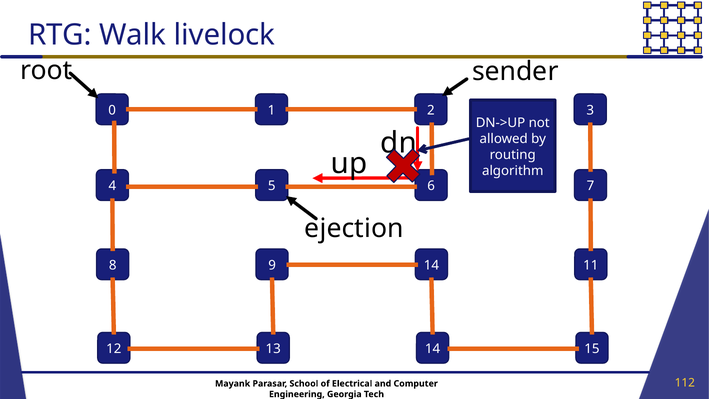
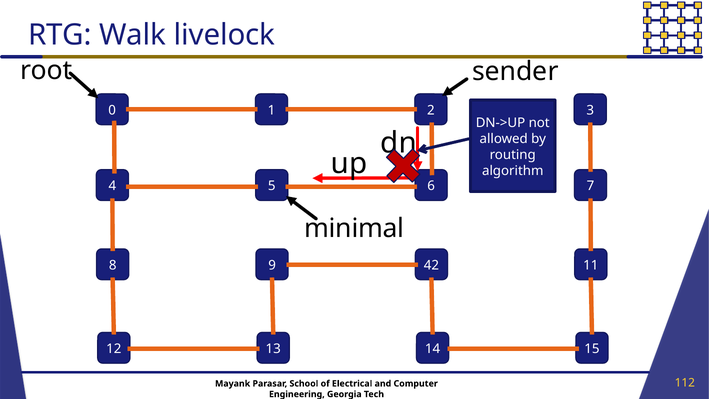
ejection: ejection -> minimal (354, 228)
9 14: 14 -> 42 (431, 265)
